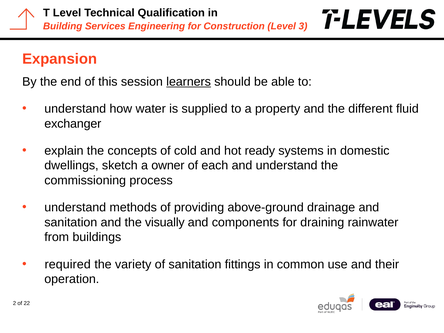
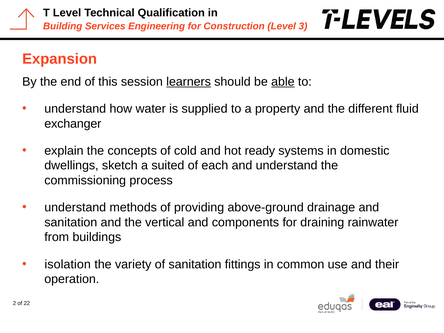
able underline: none -> present (283, 82)
owner: owner -> suited (168, 166)
visually: visually -> vertical (165, 222)
required: required -> isolation (68, 264)
